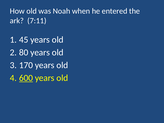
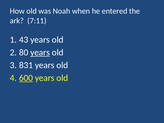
45: 45 -> 43 (24, 40)
years underline: none -> present (40, 52)
170: 170 -> 831 (26, 65)
